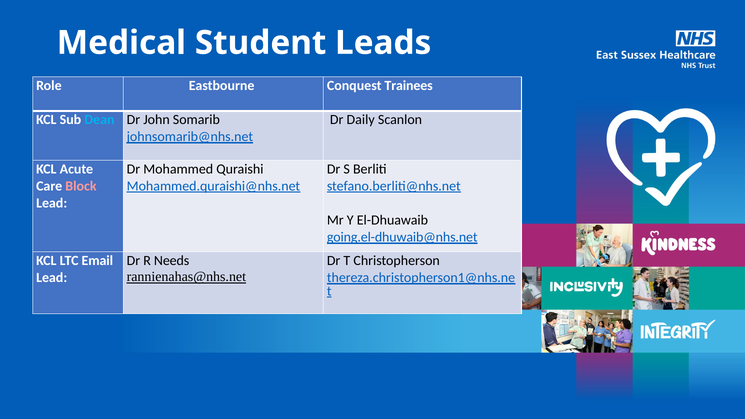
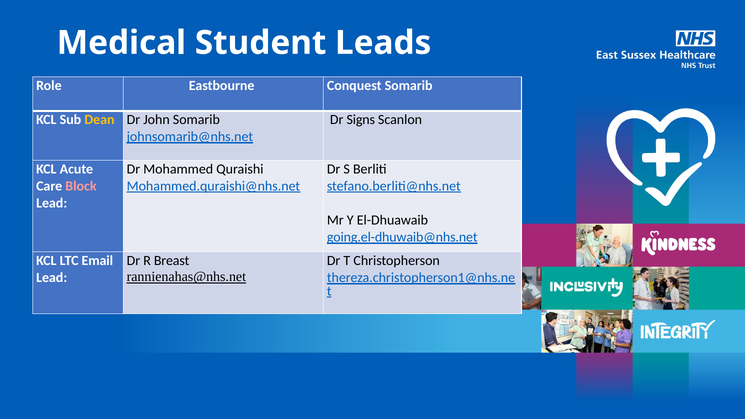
Conquest Trainees: Trainees -> Somarib (409, 86)
Dean colour: light blue -> yellow (100, 120)
Daily: Daily -> Signs (361, 120)
Needs: Needs -> Breast (172, 261)
